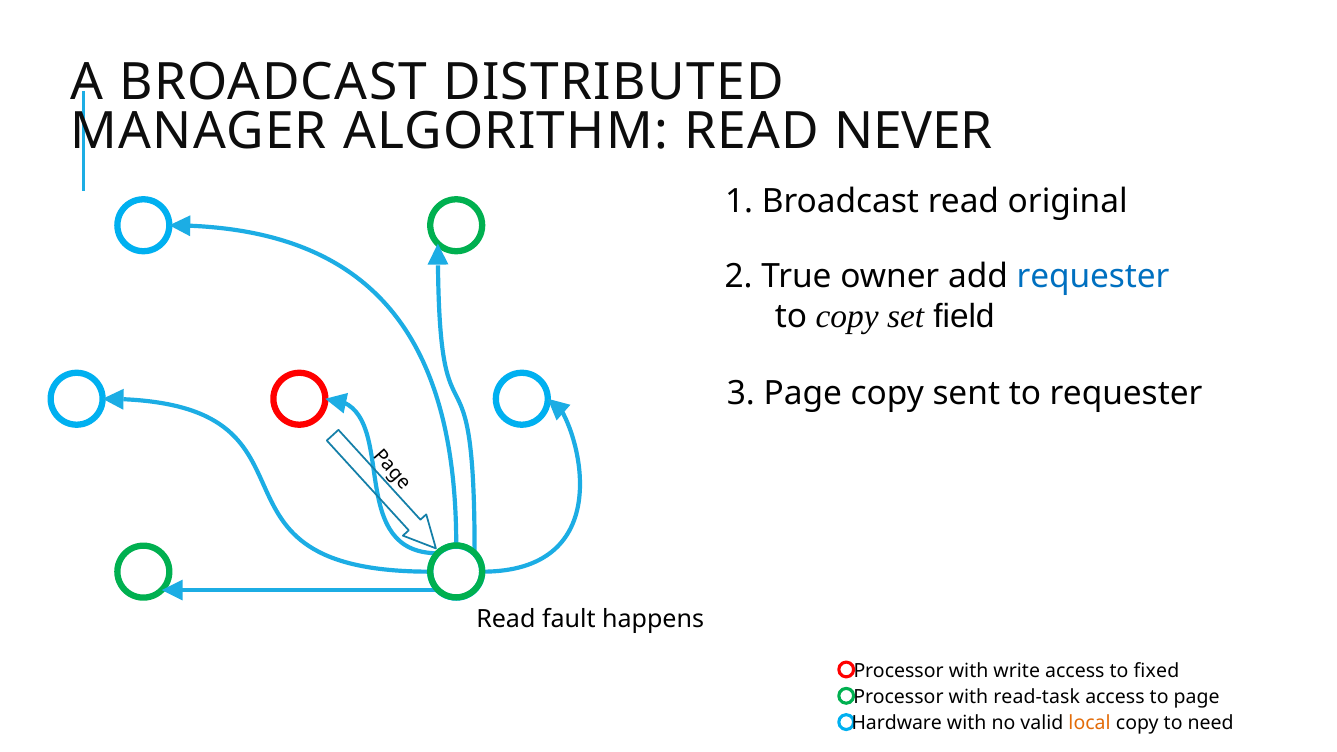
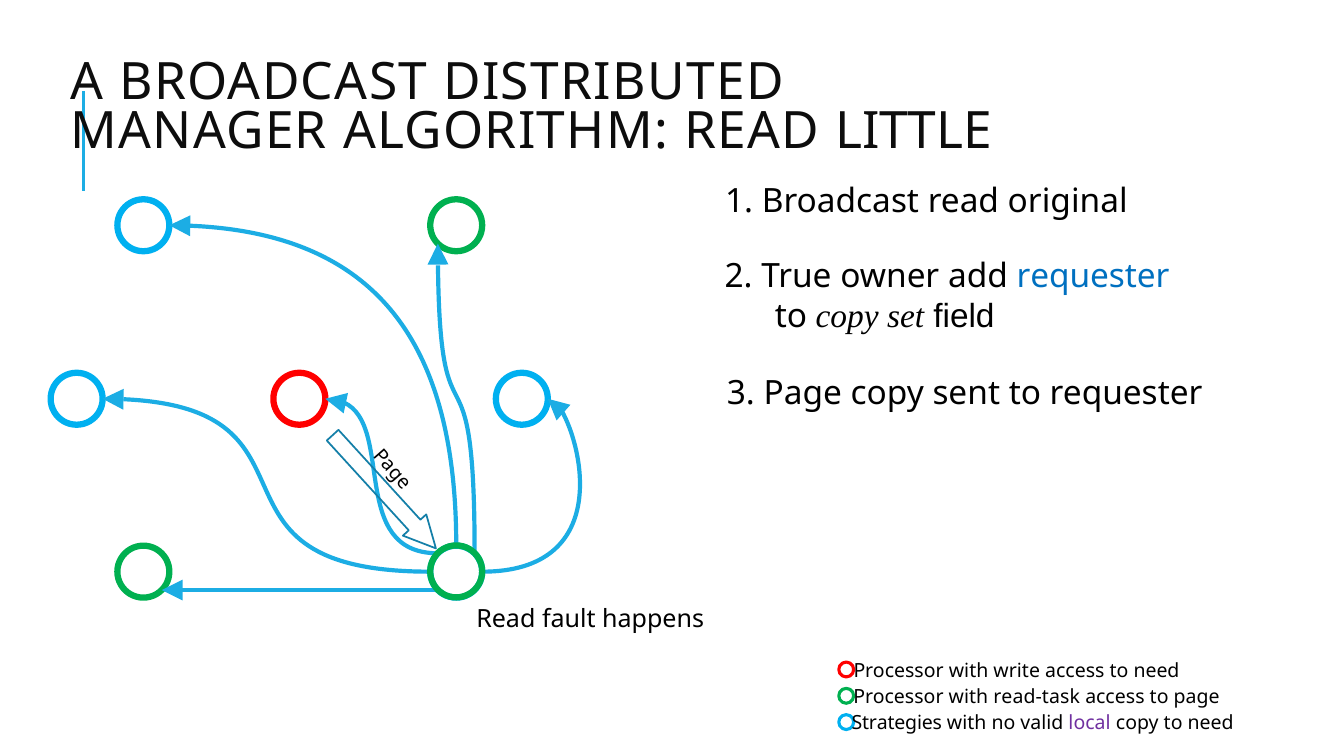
NEVER: NEVER -> LITTLE (913, 132)
access to fixed: fixed -> need (1157, 671)
Hardware: Hardware -> Strategies (897, 723)
local colour: orange -> purple (1090, 723)
